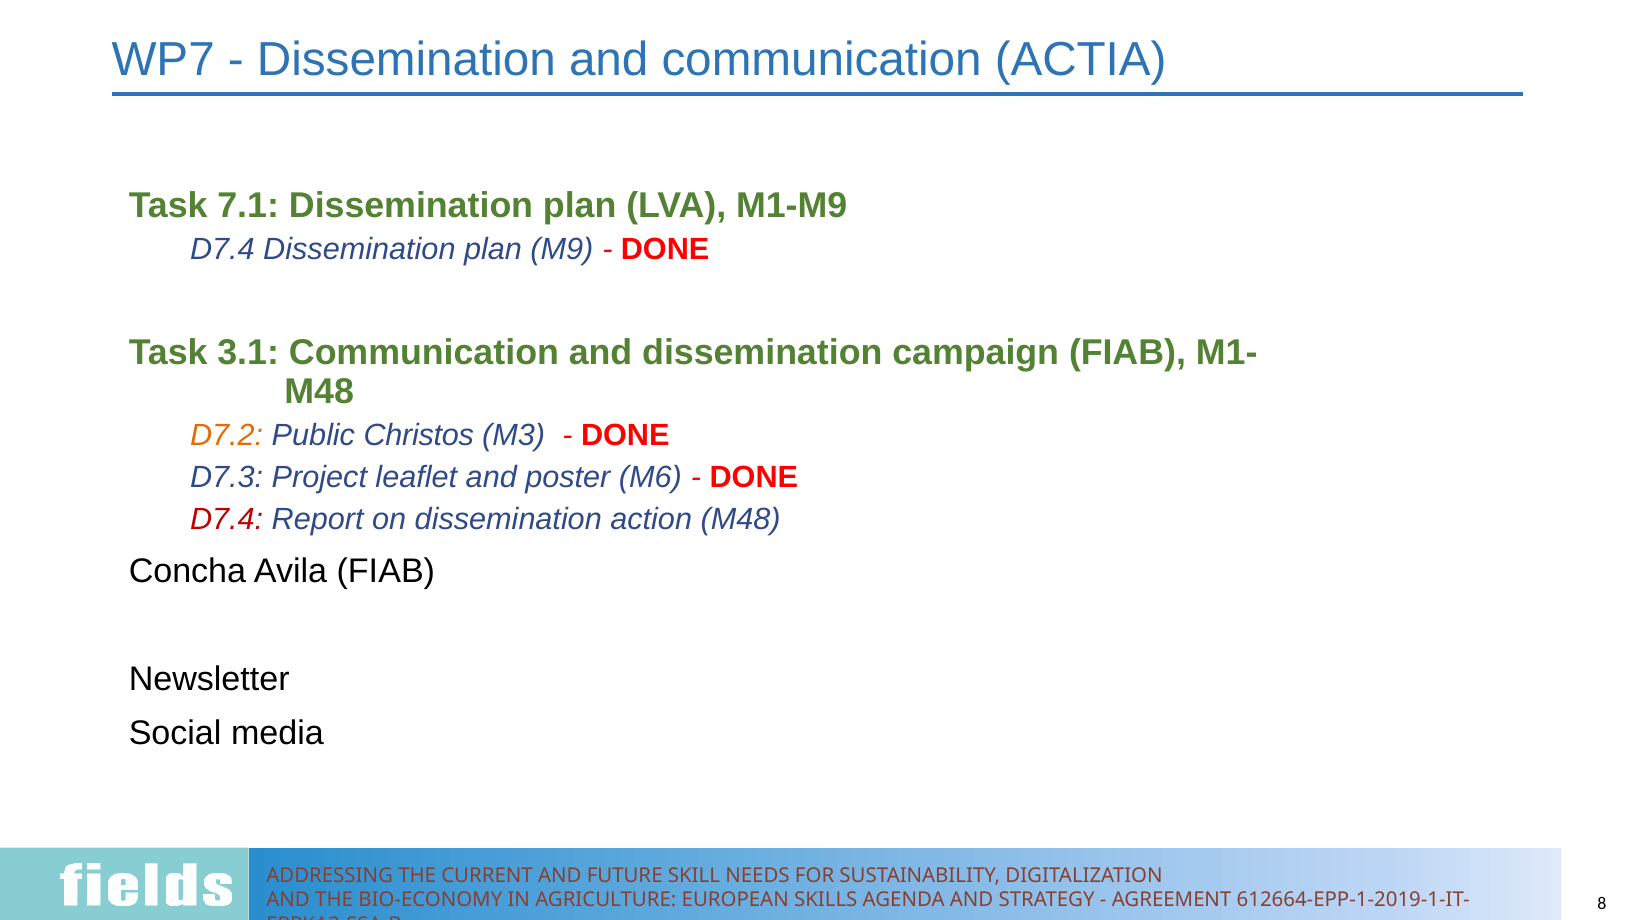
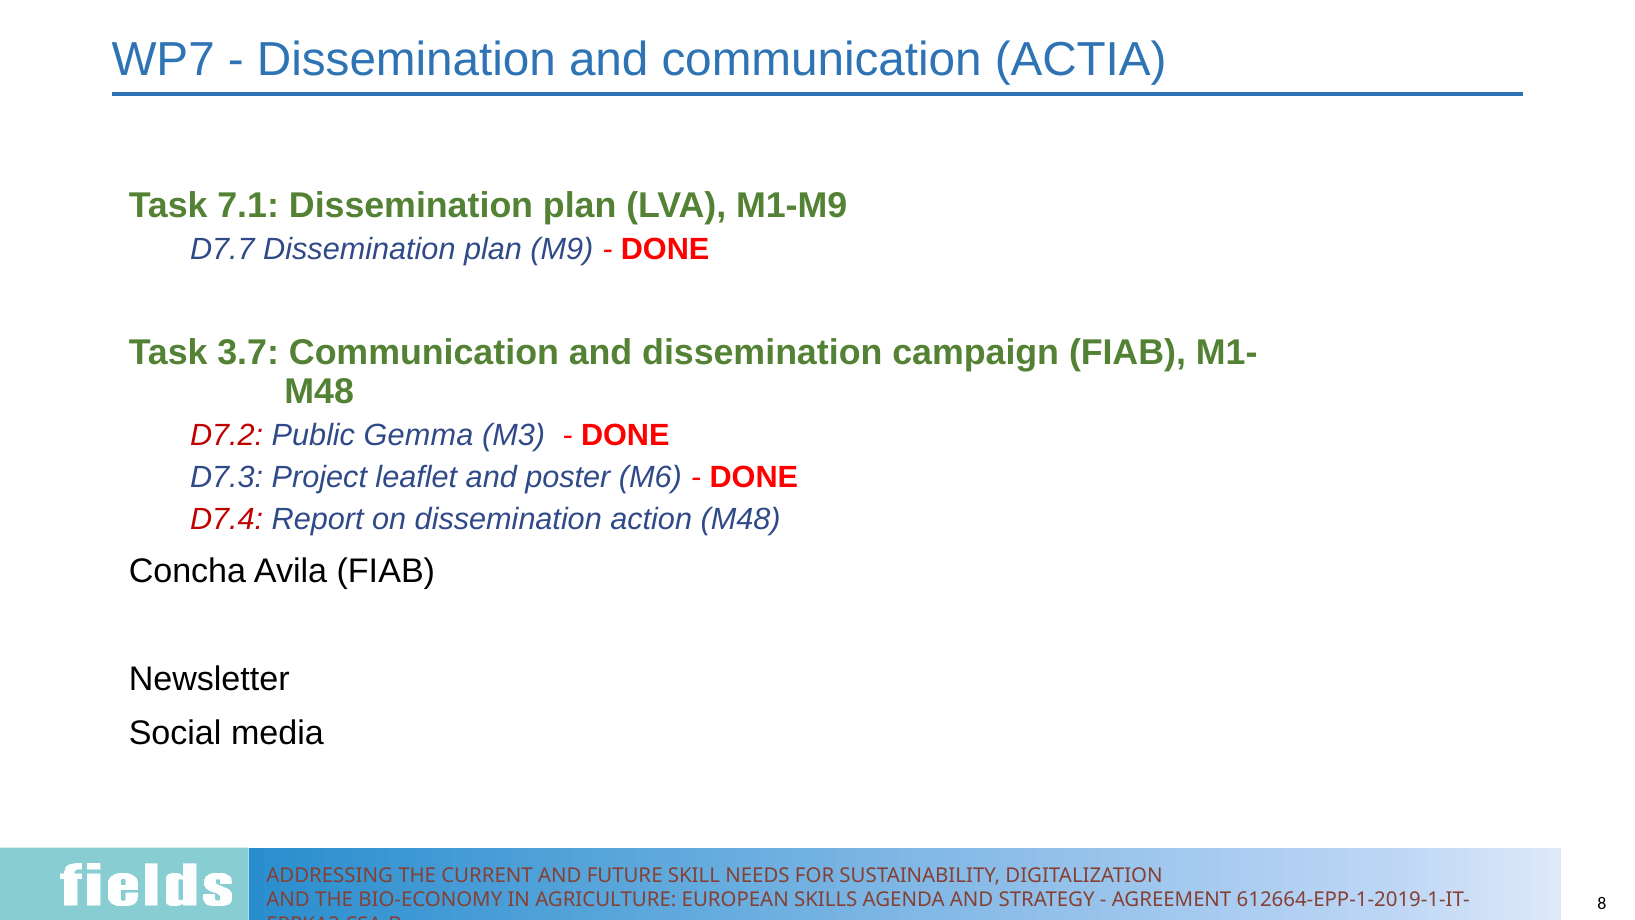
D7.4: D7.4 -> D7.7 (222, 250)
3.1: 3.1 -> 3.7 (248, 353)
D7.2 colour: orange -> red (227, 436)
Christos: Christos -> Gemma (419, 436)
